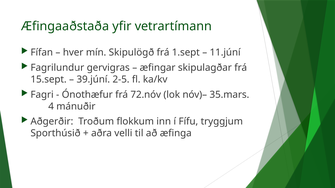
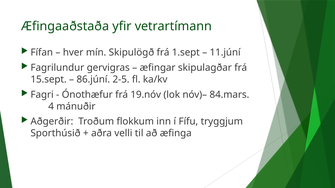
39.júní: 39.júní -> 86.júní (93, 80)
72.nóv: 72.nóv -> 19.nóv (146, 95)
35.mars: 35.mars -> 84.mars (229, 95)
